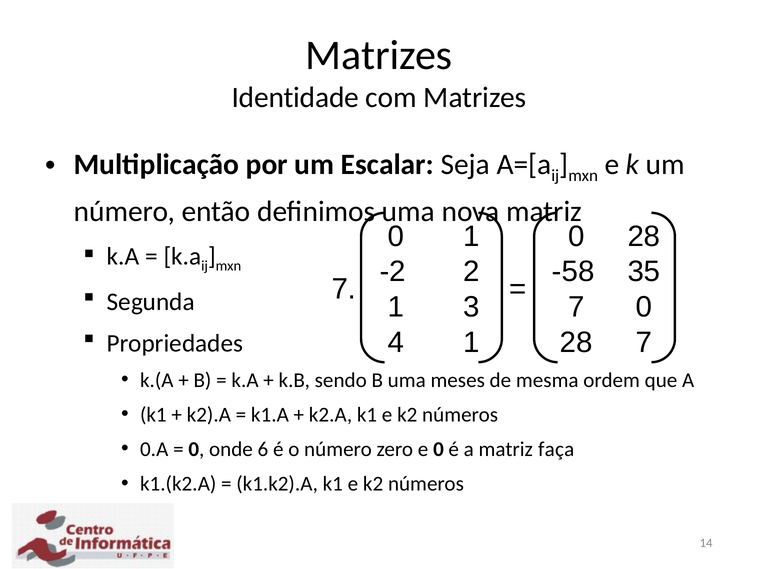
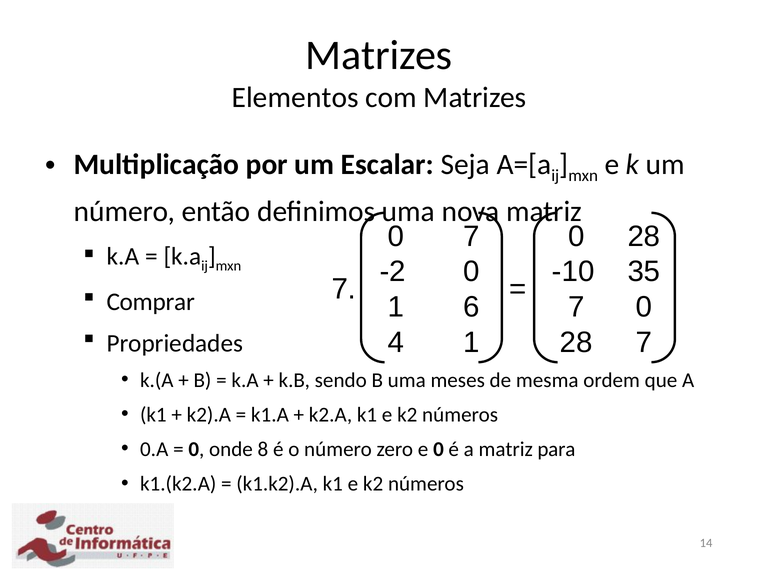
Identidade: Identidade -> Elementos (295, 97)
0 1: 1 -> 7 (472, 236)
-2 2: 2 -> 0 (472, 272)
-58: -58 -> -10 (573, 272)
Segunda: Segunda -> Comprar (151, 302)
3: 3 -> 6 (472, 307)
6: 6 -> 8 (263, 449)
faça: faça -> para (556, 449)
